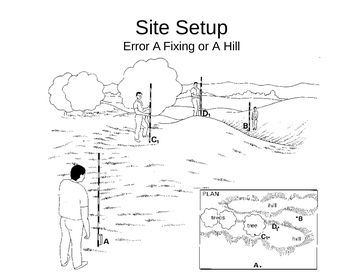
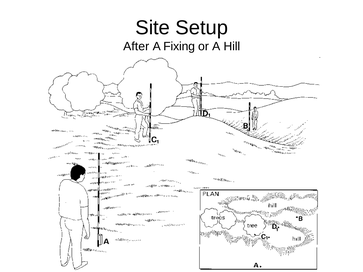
Error: Error -> After (136, 47)
